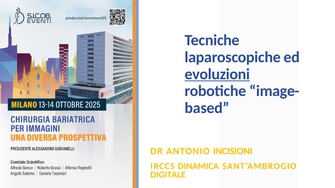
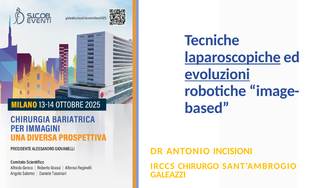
laparoscopiche underline: none -> present (233, 57)
DINAMICA: DINAMICA -> CHIRURGO (198, 166)
DIGITALE: DIGITALE -> GALEAZZI (168, 175)
